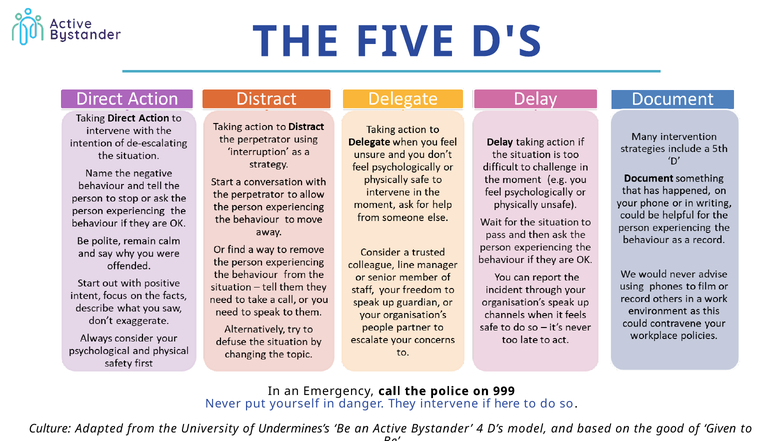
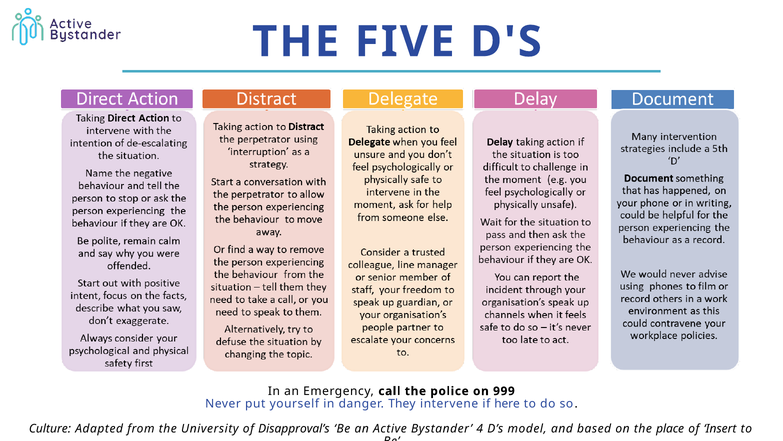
Undermines’s: Undermines’s -> Disapproval’s (294, 428)
good: good -> place (670, 428)
Given: Given -> Insert (720, 428)
